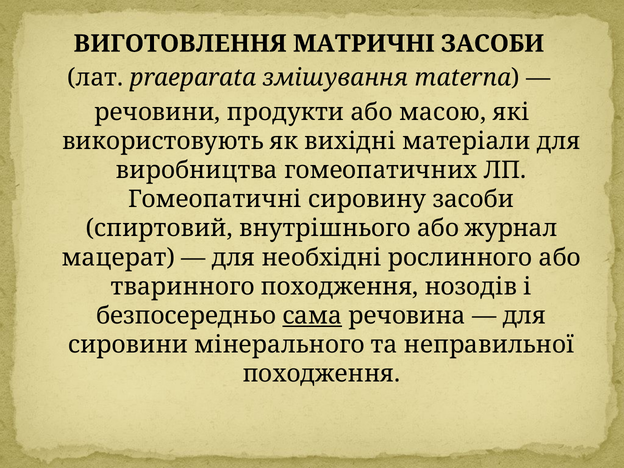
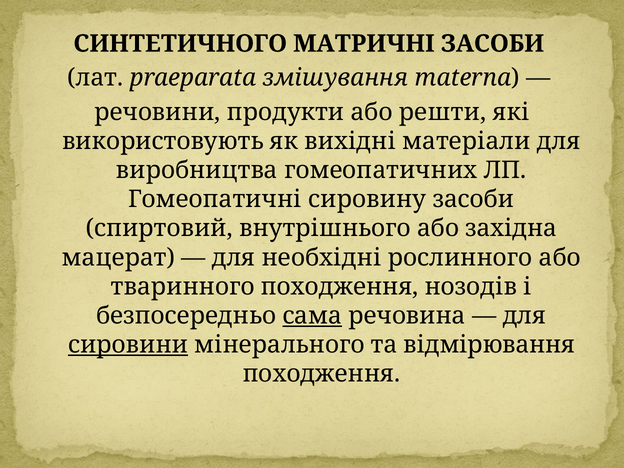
ВИГОТОВЛЕННЯ: ВИГОТОВЛЕННЯ -> СИНТЕТИЧНОГО (180, 44)
масою: масою -> решти (443, 112)
журнал: журнал -> західна (511, 228)
сировини underline: none -> present (128, 345)
неправильної: неправильної -> відмірювання (489, 345)
